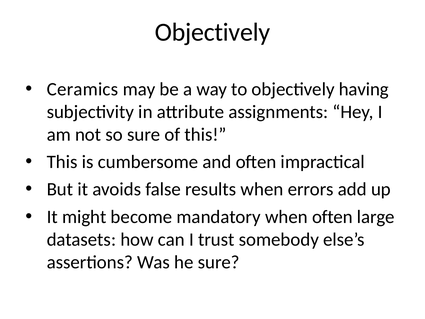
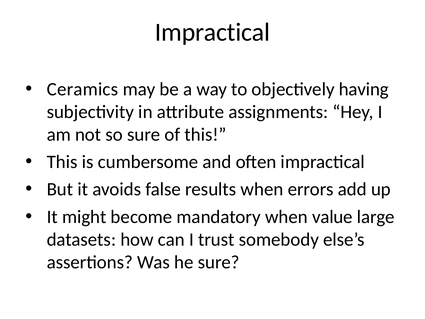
Objectively: Objectively -> Impractical (212, 32)
when often: often -> value (332, 217)
